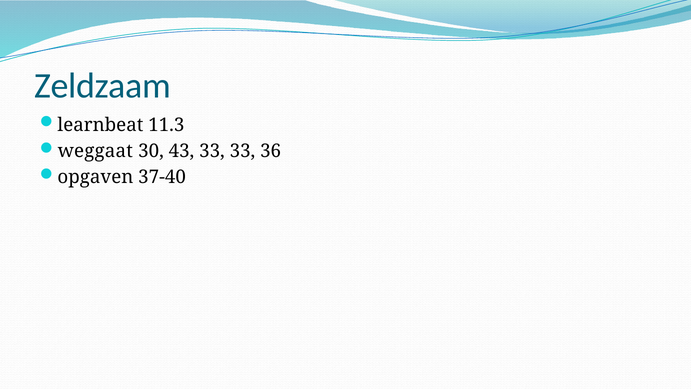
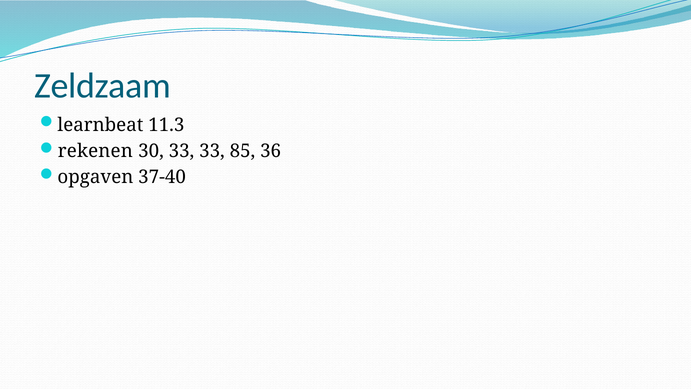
weggaat: weggaat -> rekenen (95, 151)
30 43: 43 -> 33 (181, 151)
33 33: 33 -> 85 (242, 151)
